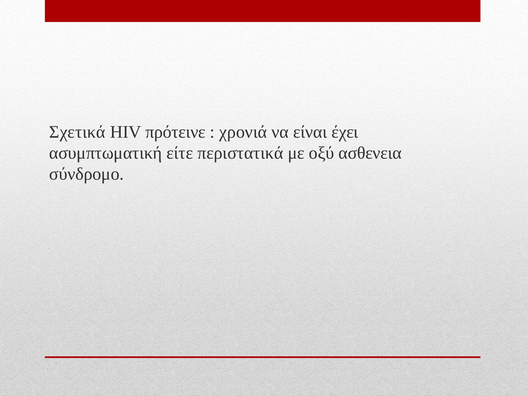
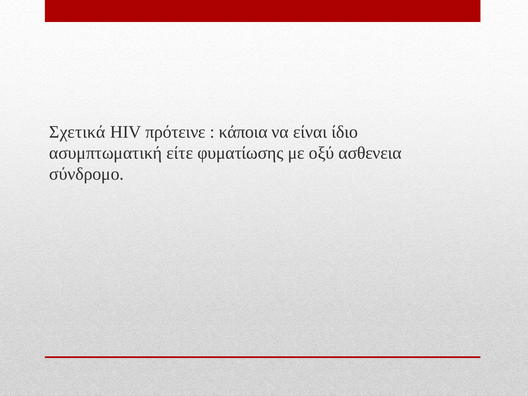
χρονιά: χρονιά -> κάποια (243, 132)
έχει: έχει -> ίδιο (345, 132)
περιστατικά: περιστατικά -> φυματίωσης (240, 153)
